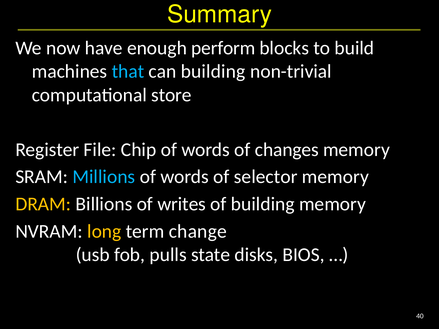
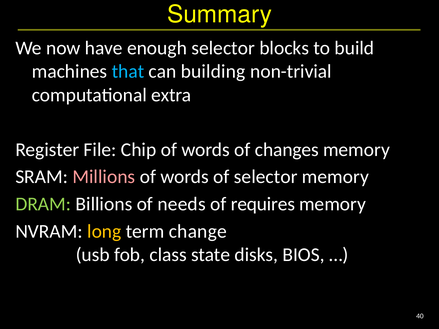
enough perform: perform -> selector (223, 48)
store: store -> extra (171, 95)
Millions colour: light blue -> pink (104, 177)
DRAM colour: yellow -> light green (43, 204)
writes: writes -> needs (182, 204)
of building: building -> requires (263, 204)
pulls: pulls -> class (168, 255)
